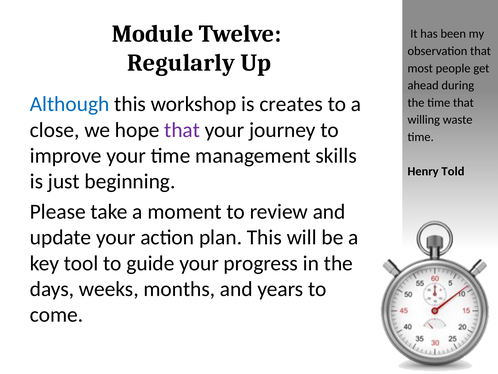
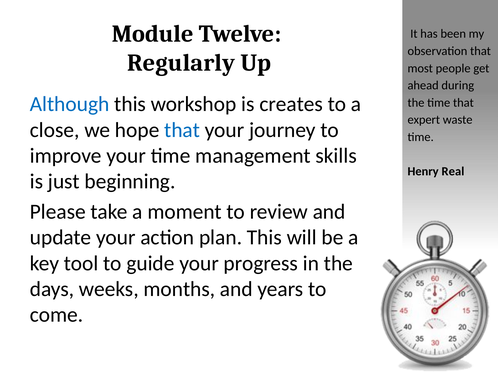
willing: willing -> expert (424, 120)
that colour: purple -> blue (182, 130)
Told: Told -> Real (453, 171)
